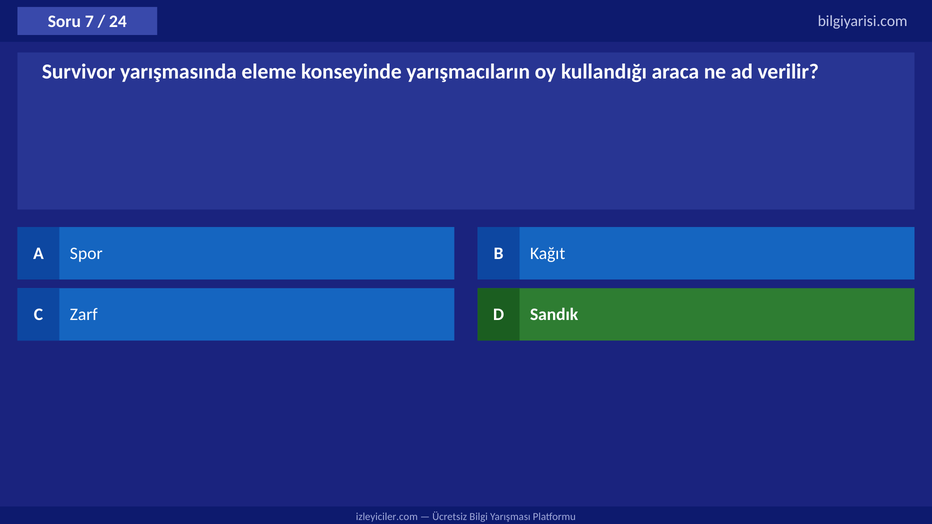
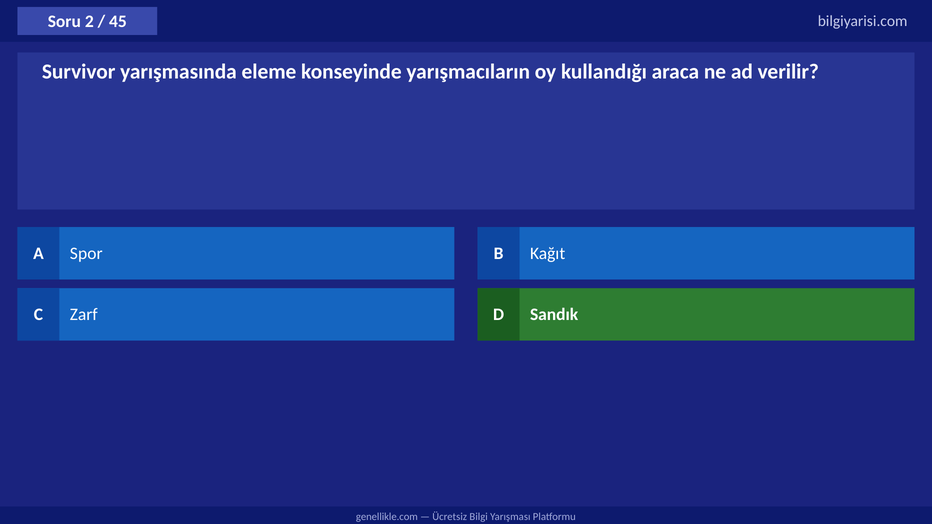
7: 7 -> 2 (89, 21)
24: 24 -> 45 (118, 21)
izleyiciler.com: izleyiciler.com -> genellikle.com (387, 517)
